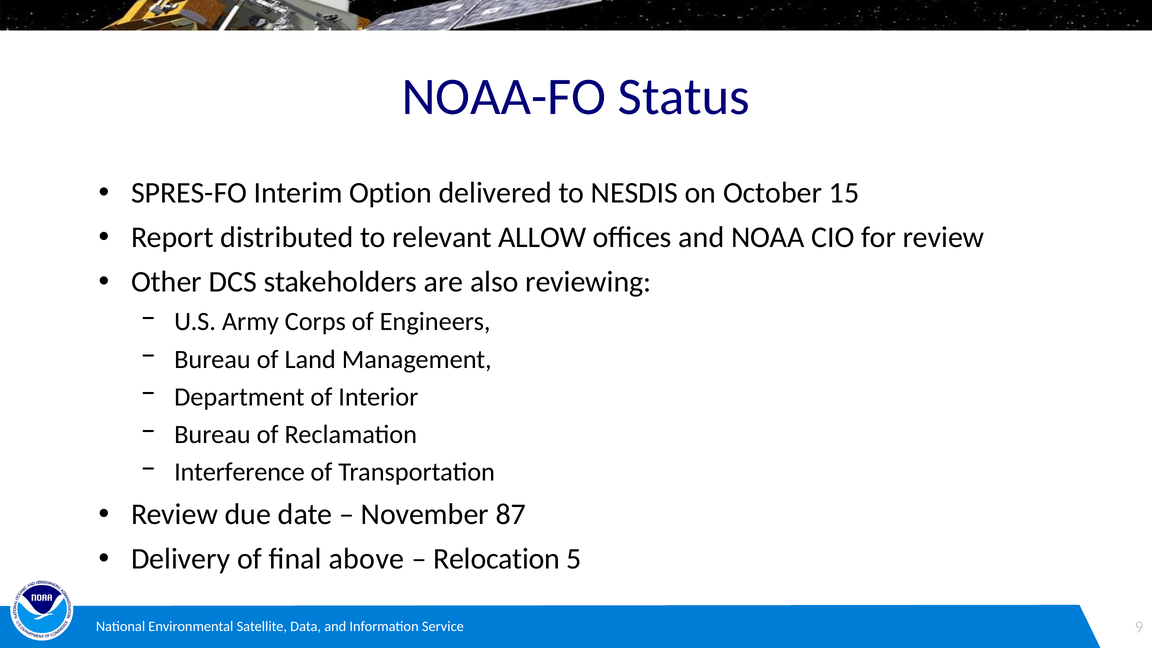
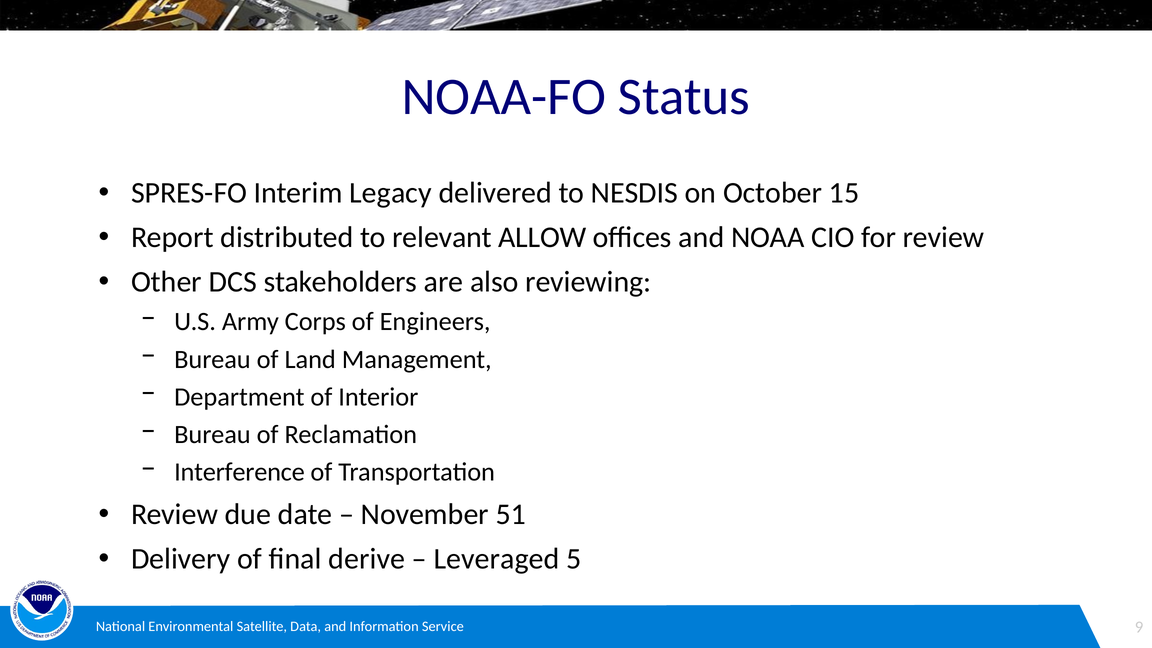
Option: Option -> Legacy (391, 193)
87: 87 -> 51 (511, 514)
above: above -> derive (367, 559)
Relocation: Relocation -> Leveraged (497, 559)
